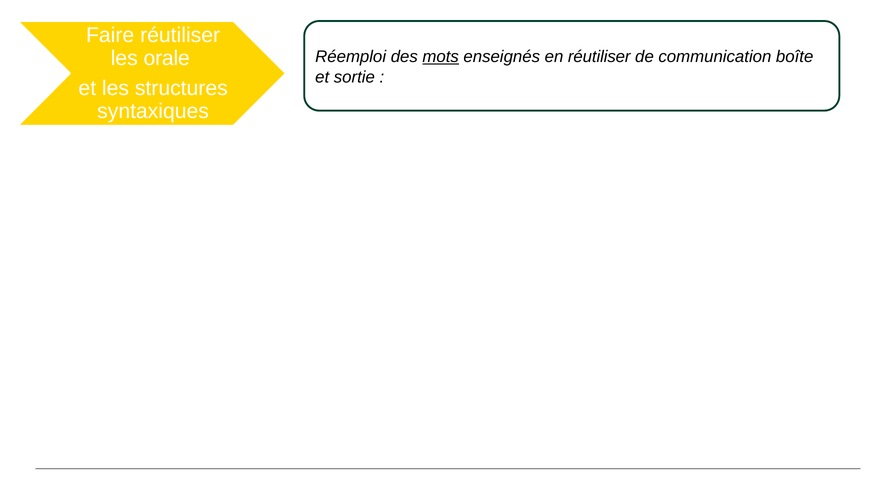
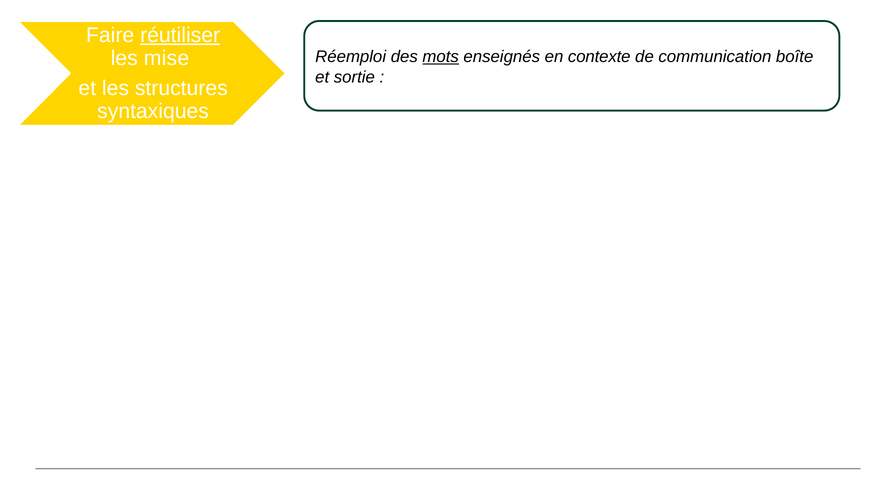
réutiliser underline: none -> present (180, 35)
orale: orale -> mise (166, 58)
en réutiliser: réutiliser -> contexte (599, 57)
